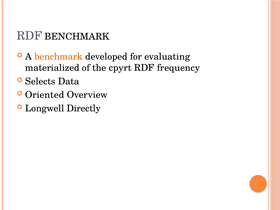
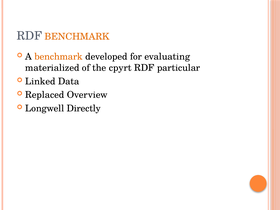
BENCHMARK colour: black -> orange (77, 37)
frequency: frequency -> particular (179, 68)
Selects: Selects -> Linked (40, 81)
Oriented: Oriented -> Replaced (45, 95)
